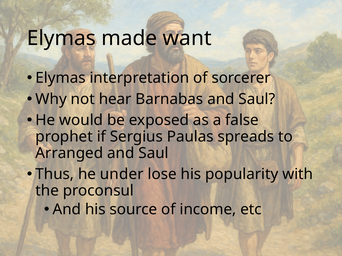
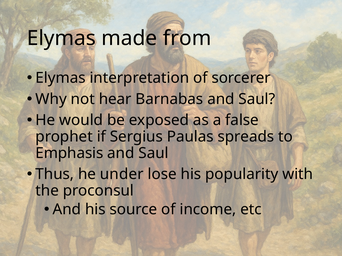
want: want -> from (187, 38)
Arranged: Arranged -> Emphasis (69, 153)
